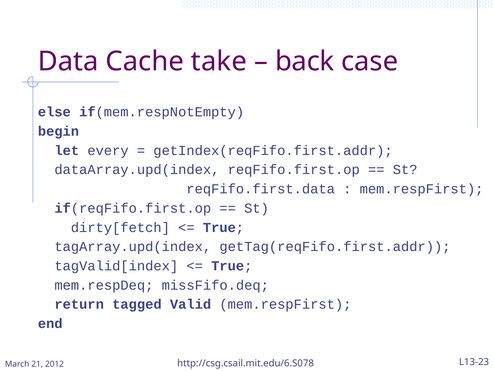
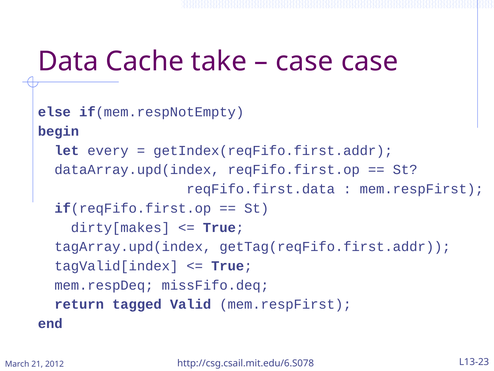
back: back -> case (304, 61)
dirty[fetch: dirty[fetch -> dirty[makes (120, 227)
